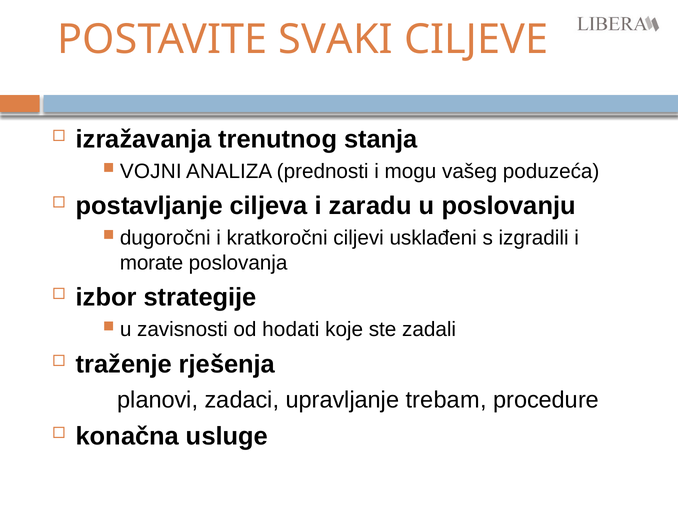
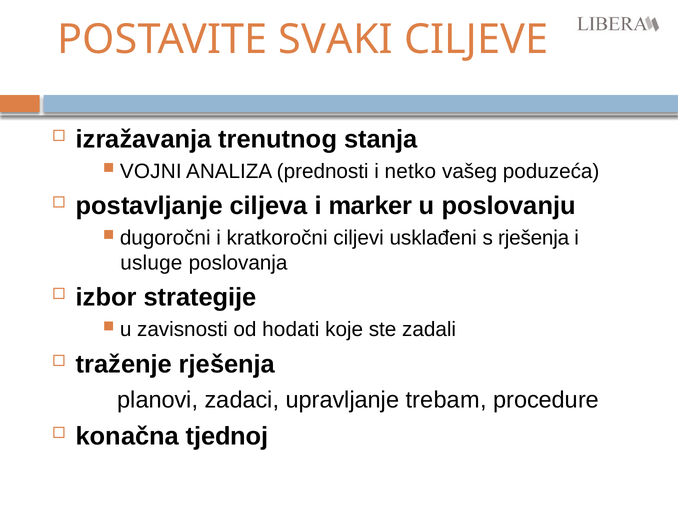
mogu: mogu -> netko (410, 171)
zaradu: zaradu -> marker (370, 206)
s izgradili: izgradili -> rješenja (534, 238)
morate: morate -> usluge (151, 263)
usluge: usluge -> tjednoj (227, 436)
